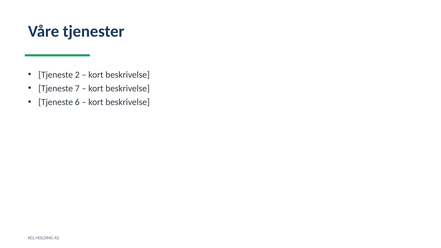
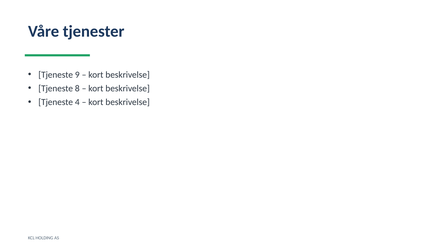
2: 2 -> 9 (77, 75)
7: 7 -> 8 (77, 88)
6: 6 -> 4 (77, 102)
